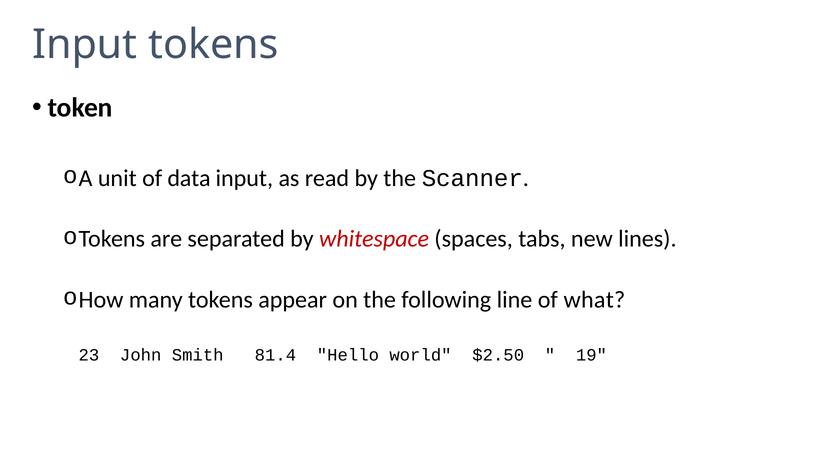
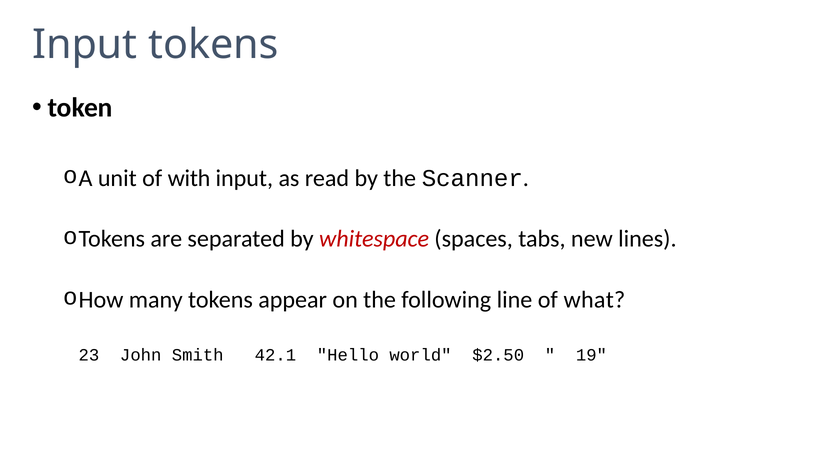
data: data -> with (189, 178)
81.4: 81.4 -> 42.1 (275, 355)
